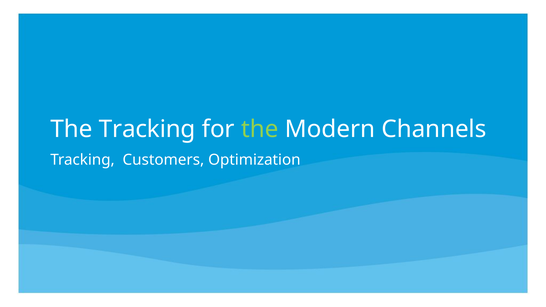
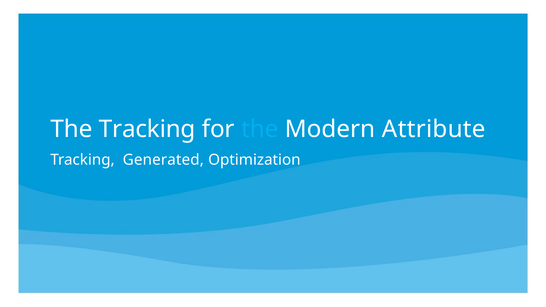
the colour: light green -> light blue (260, 129)
Channels: Channels -> Attribute (434, 129)
Customers: Customers -> Generated (163, 160)
